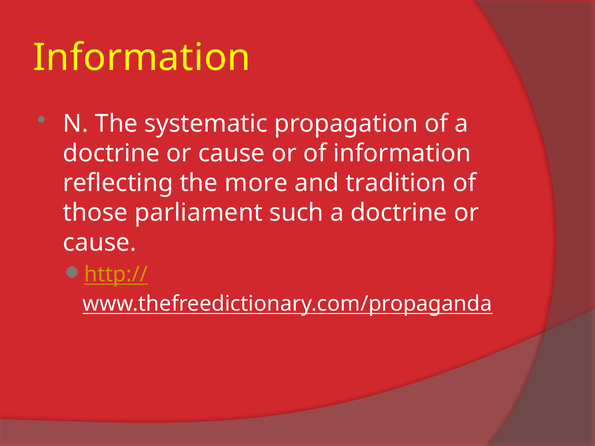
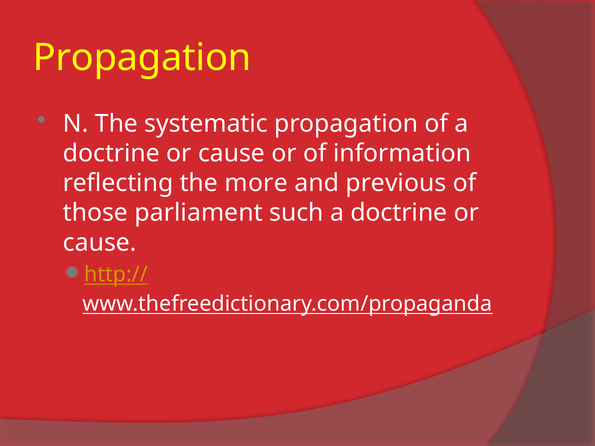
Information: Information -> Propagation (142, 58)
tradition: tradition -> previous (396, 183)
